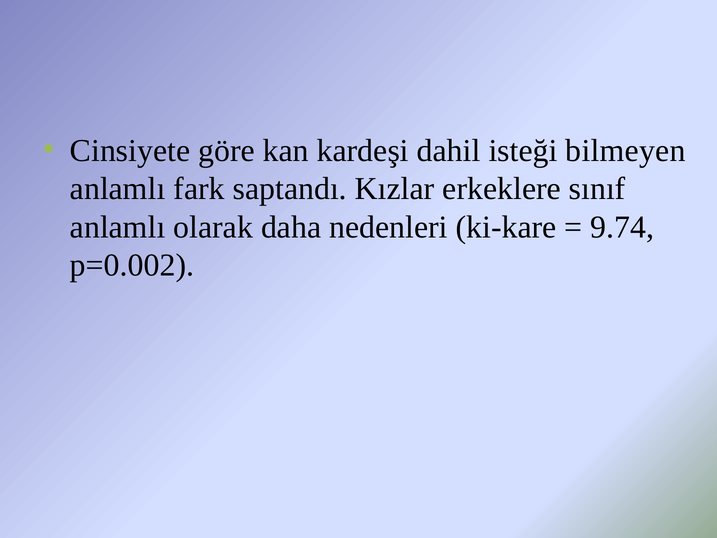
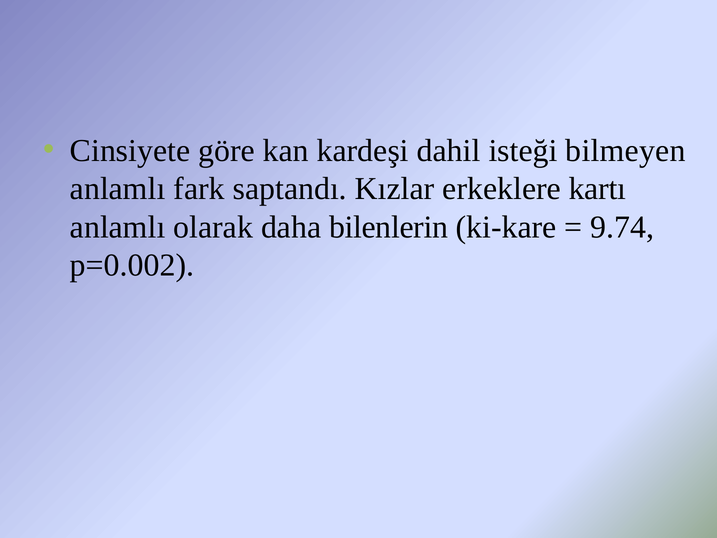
sınıf: sınıf -> kartı (597, 189)
nedenleri: nedenleri -> bilenlerin (389, 227)
